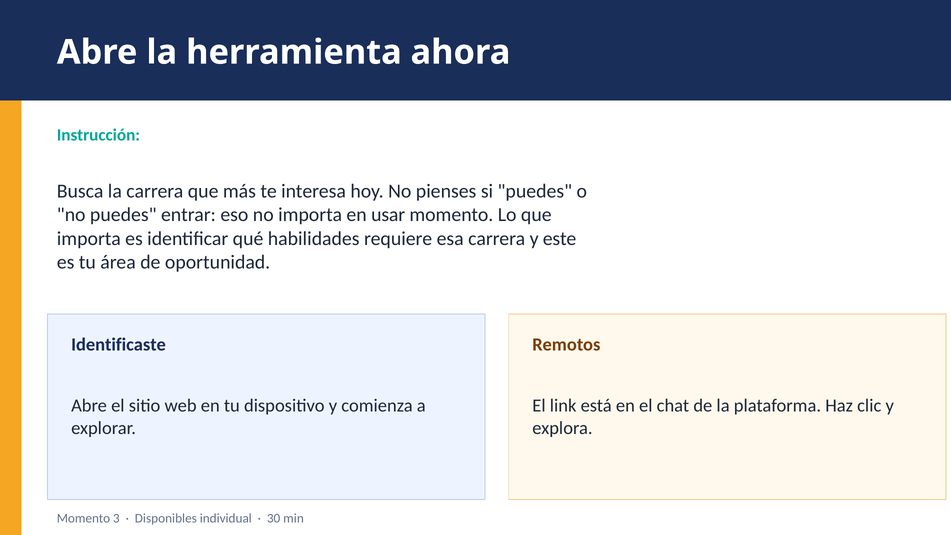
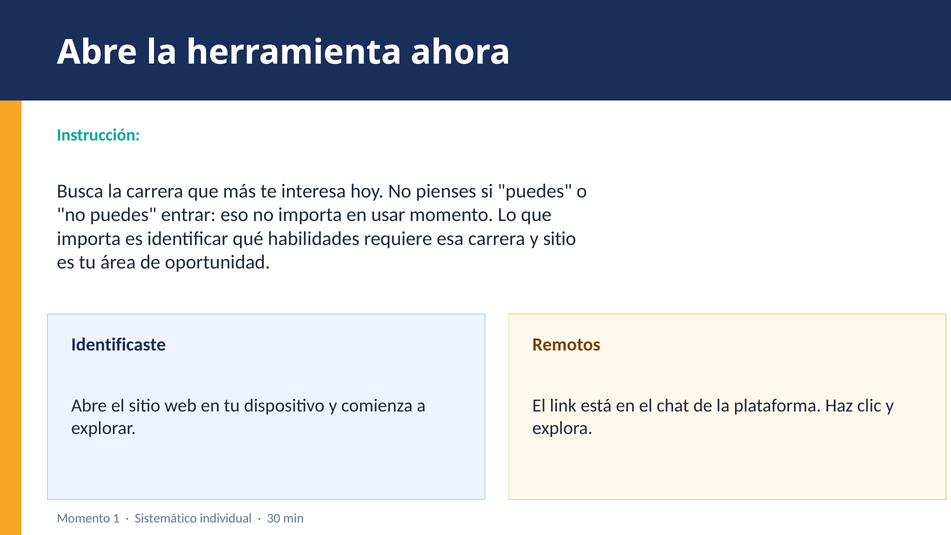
y este: este -> sitio (560, 239)
3: 3 -> 1 (116, 518)
Disponibles: Disponibles -> Sistemático (166, 518)
